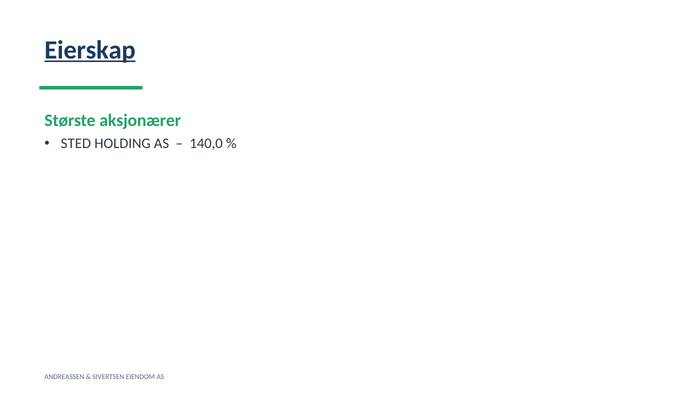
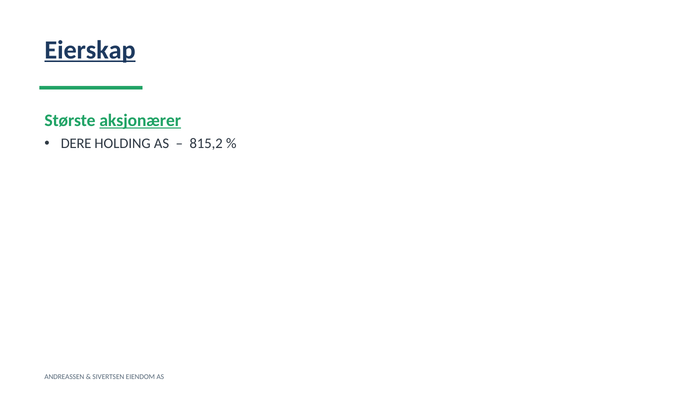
aksjonærer underline: none -> present (140, 120)
STED: STED -> DERE (76, 144)
140,0: 140,0 -> 815,2 (206, 144)
